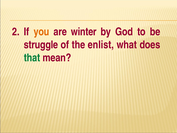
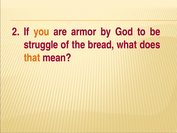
winter: winter -> armor (84, 32)
enlist: enlist -> bread (101, 45)
that colour: green -> orange (32, 58)
